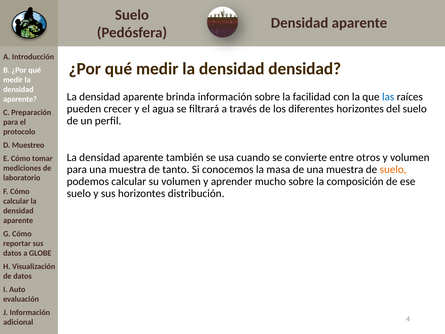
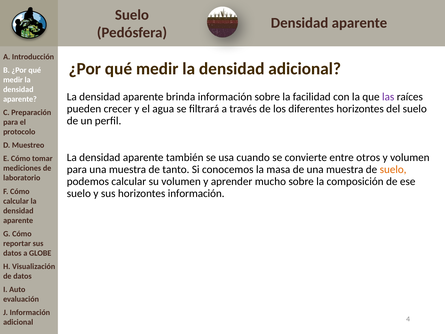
densidad densidad: densidad -> adicional (305, 69)
las colour: blue -> purple (388, 97)
horizontes distribución: distribución -> información (196, 193)
